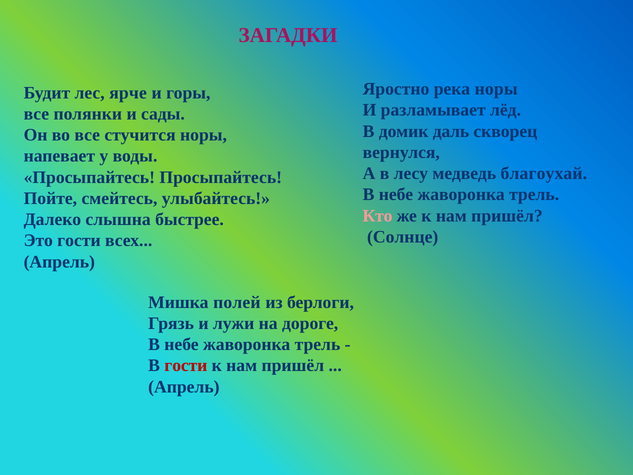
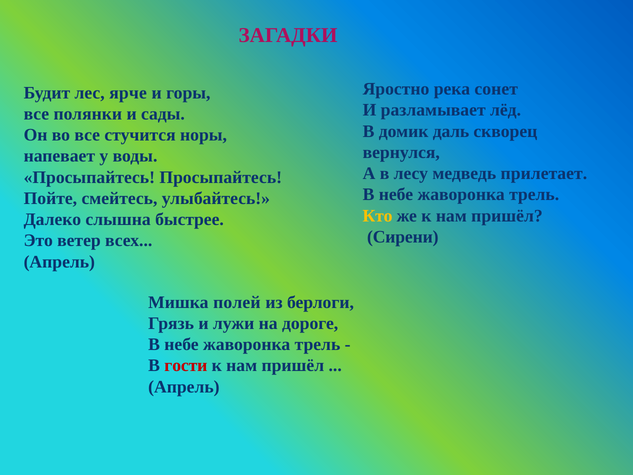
река норы: норы -> сонет (496, 89)
благоухай: благоухай -> прилетает (544, 173)
Кто colour: pink -> yellow (378, 216)
Солнце: Солнце -> Сирени (403, 237)
Это гости: гости -> ветер (79, 241)
